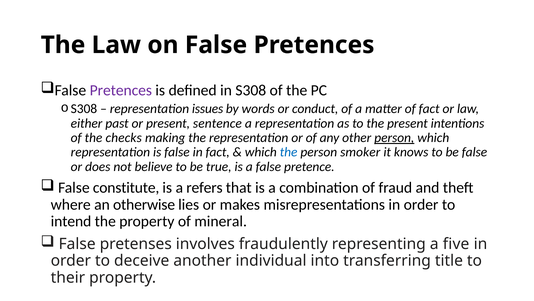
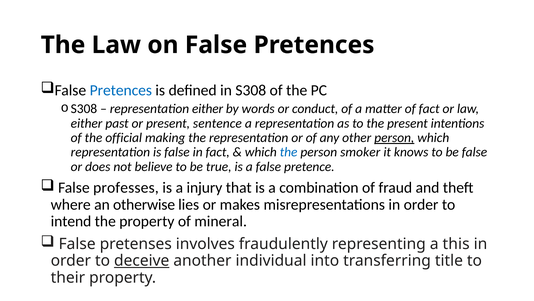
Pretences colour: purple -> blue (121, 90)
representation issues: issues -> either (208, 109)
checks: checks -> official (124, 137)
constitute: constitute -> professes (126, 187)
refers: refers -> injury (204, 187)
five: five -> this (456, 243)
deceive underline: none -> present (142, 260)
